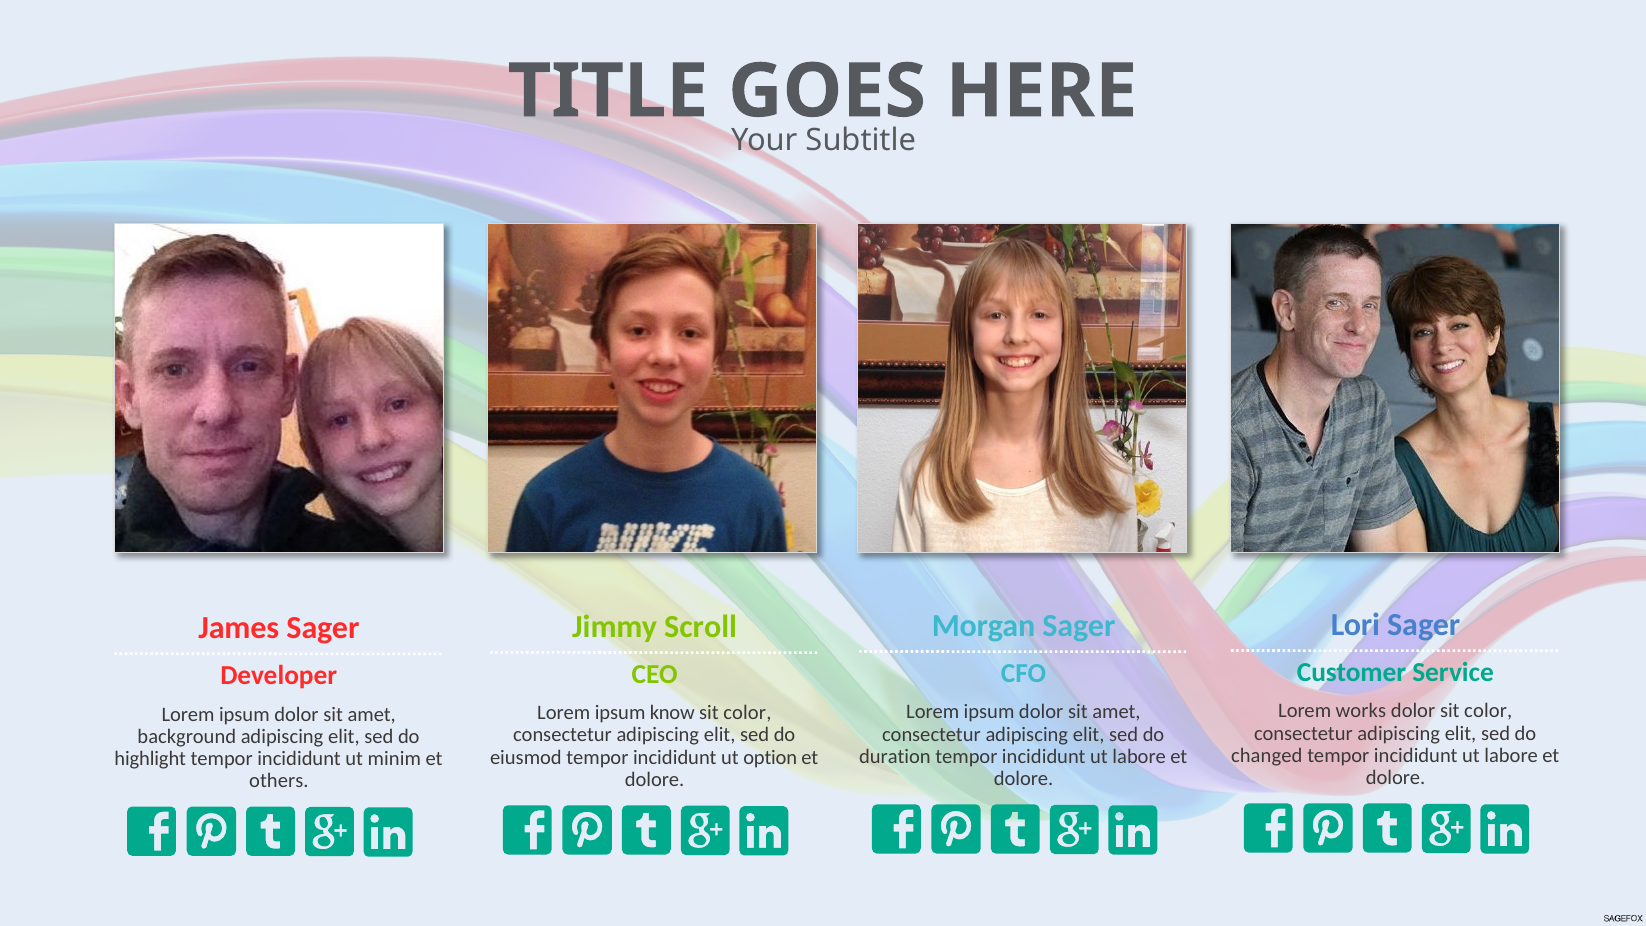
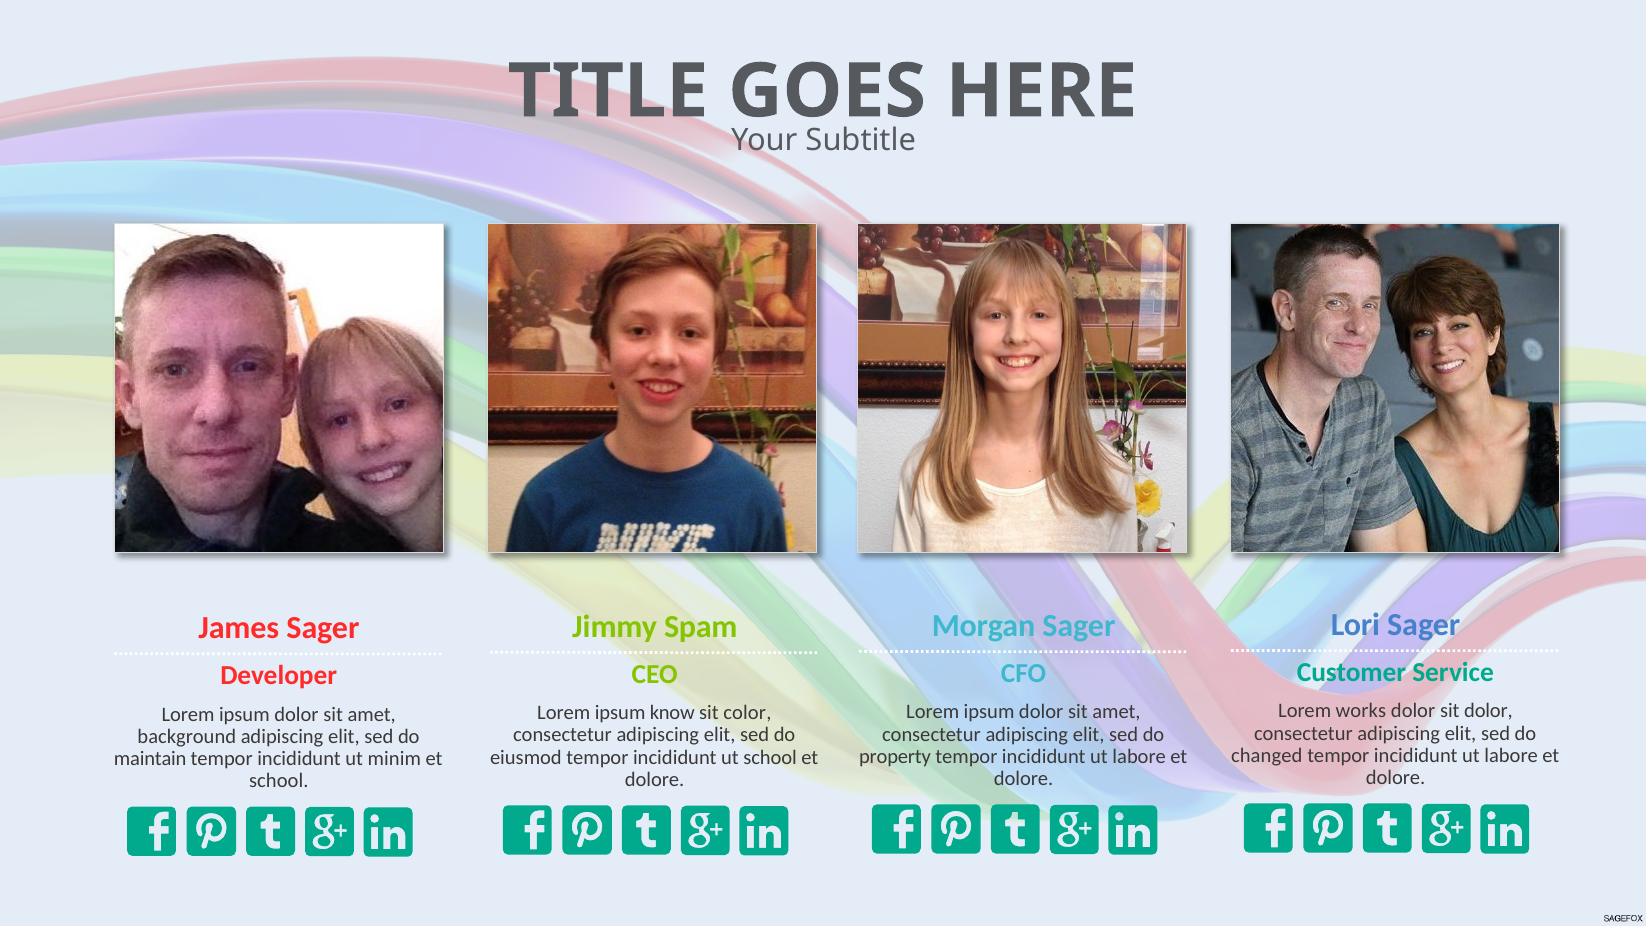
Scroll: Scroll -> Spam (701, 627)
dolor sit color: color -> dolor (1488, 711)
duration: duration -> property (895, 756)
ut option: option -> school (770, 757)
highlight: highlight -> maintain (150, 759)
others: others -> school (279, 781)
